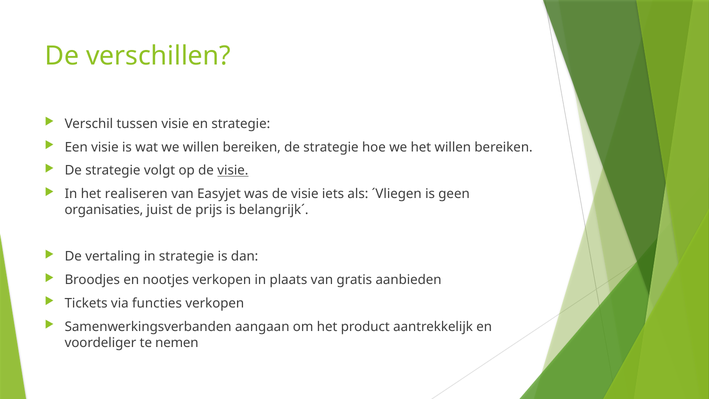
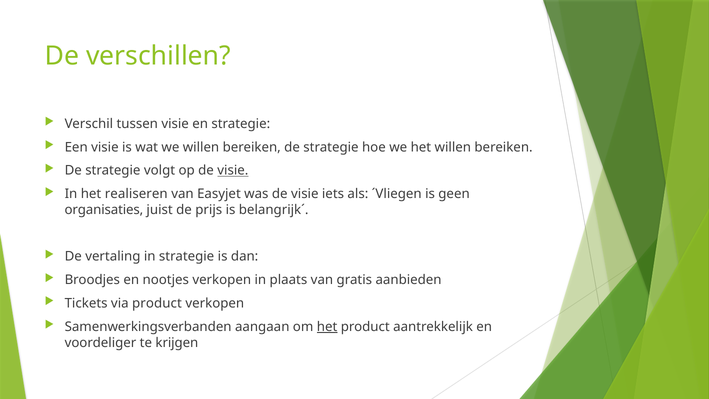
via functies: functies -> product (157, 303)
het underline: none -> present (327, 327)
nemen: nemen -> krijgen (177, 342)
